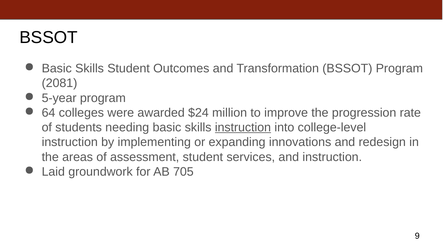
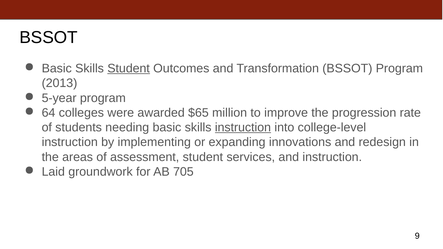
Student underline: none -> present (129, 69)
2081: 2081 -> 2013 (59, 83)
$24: $24 -> $65 (198, 113)
